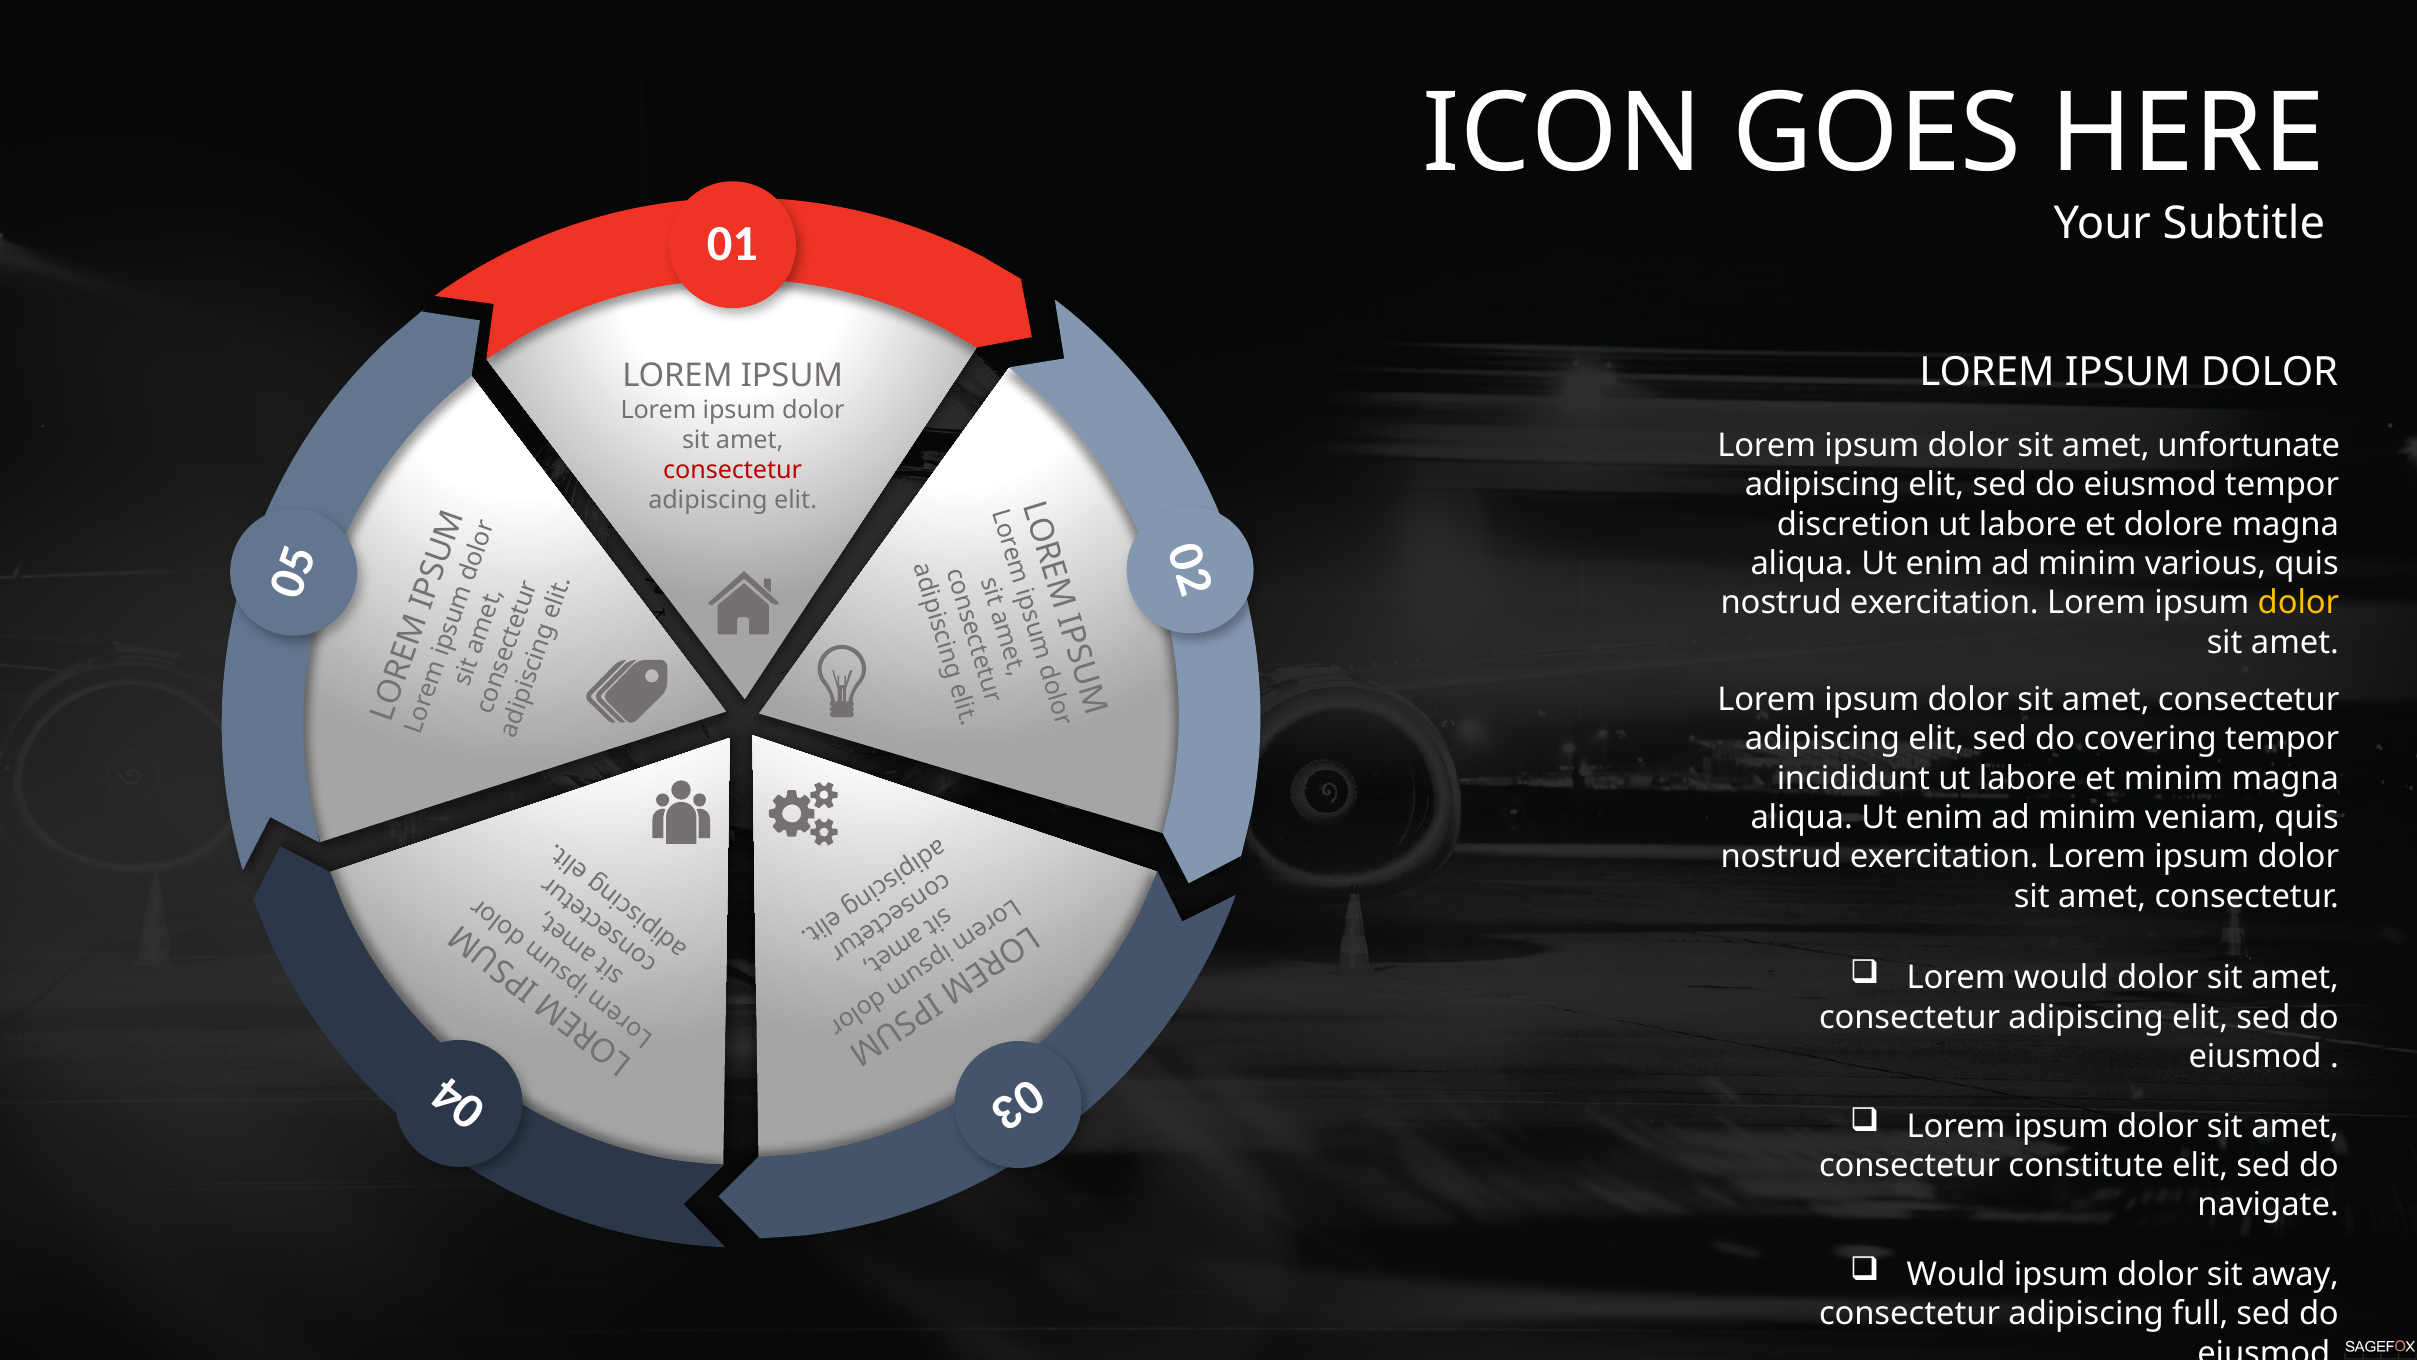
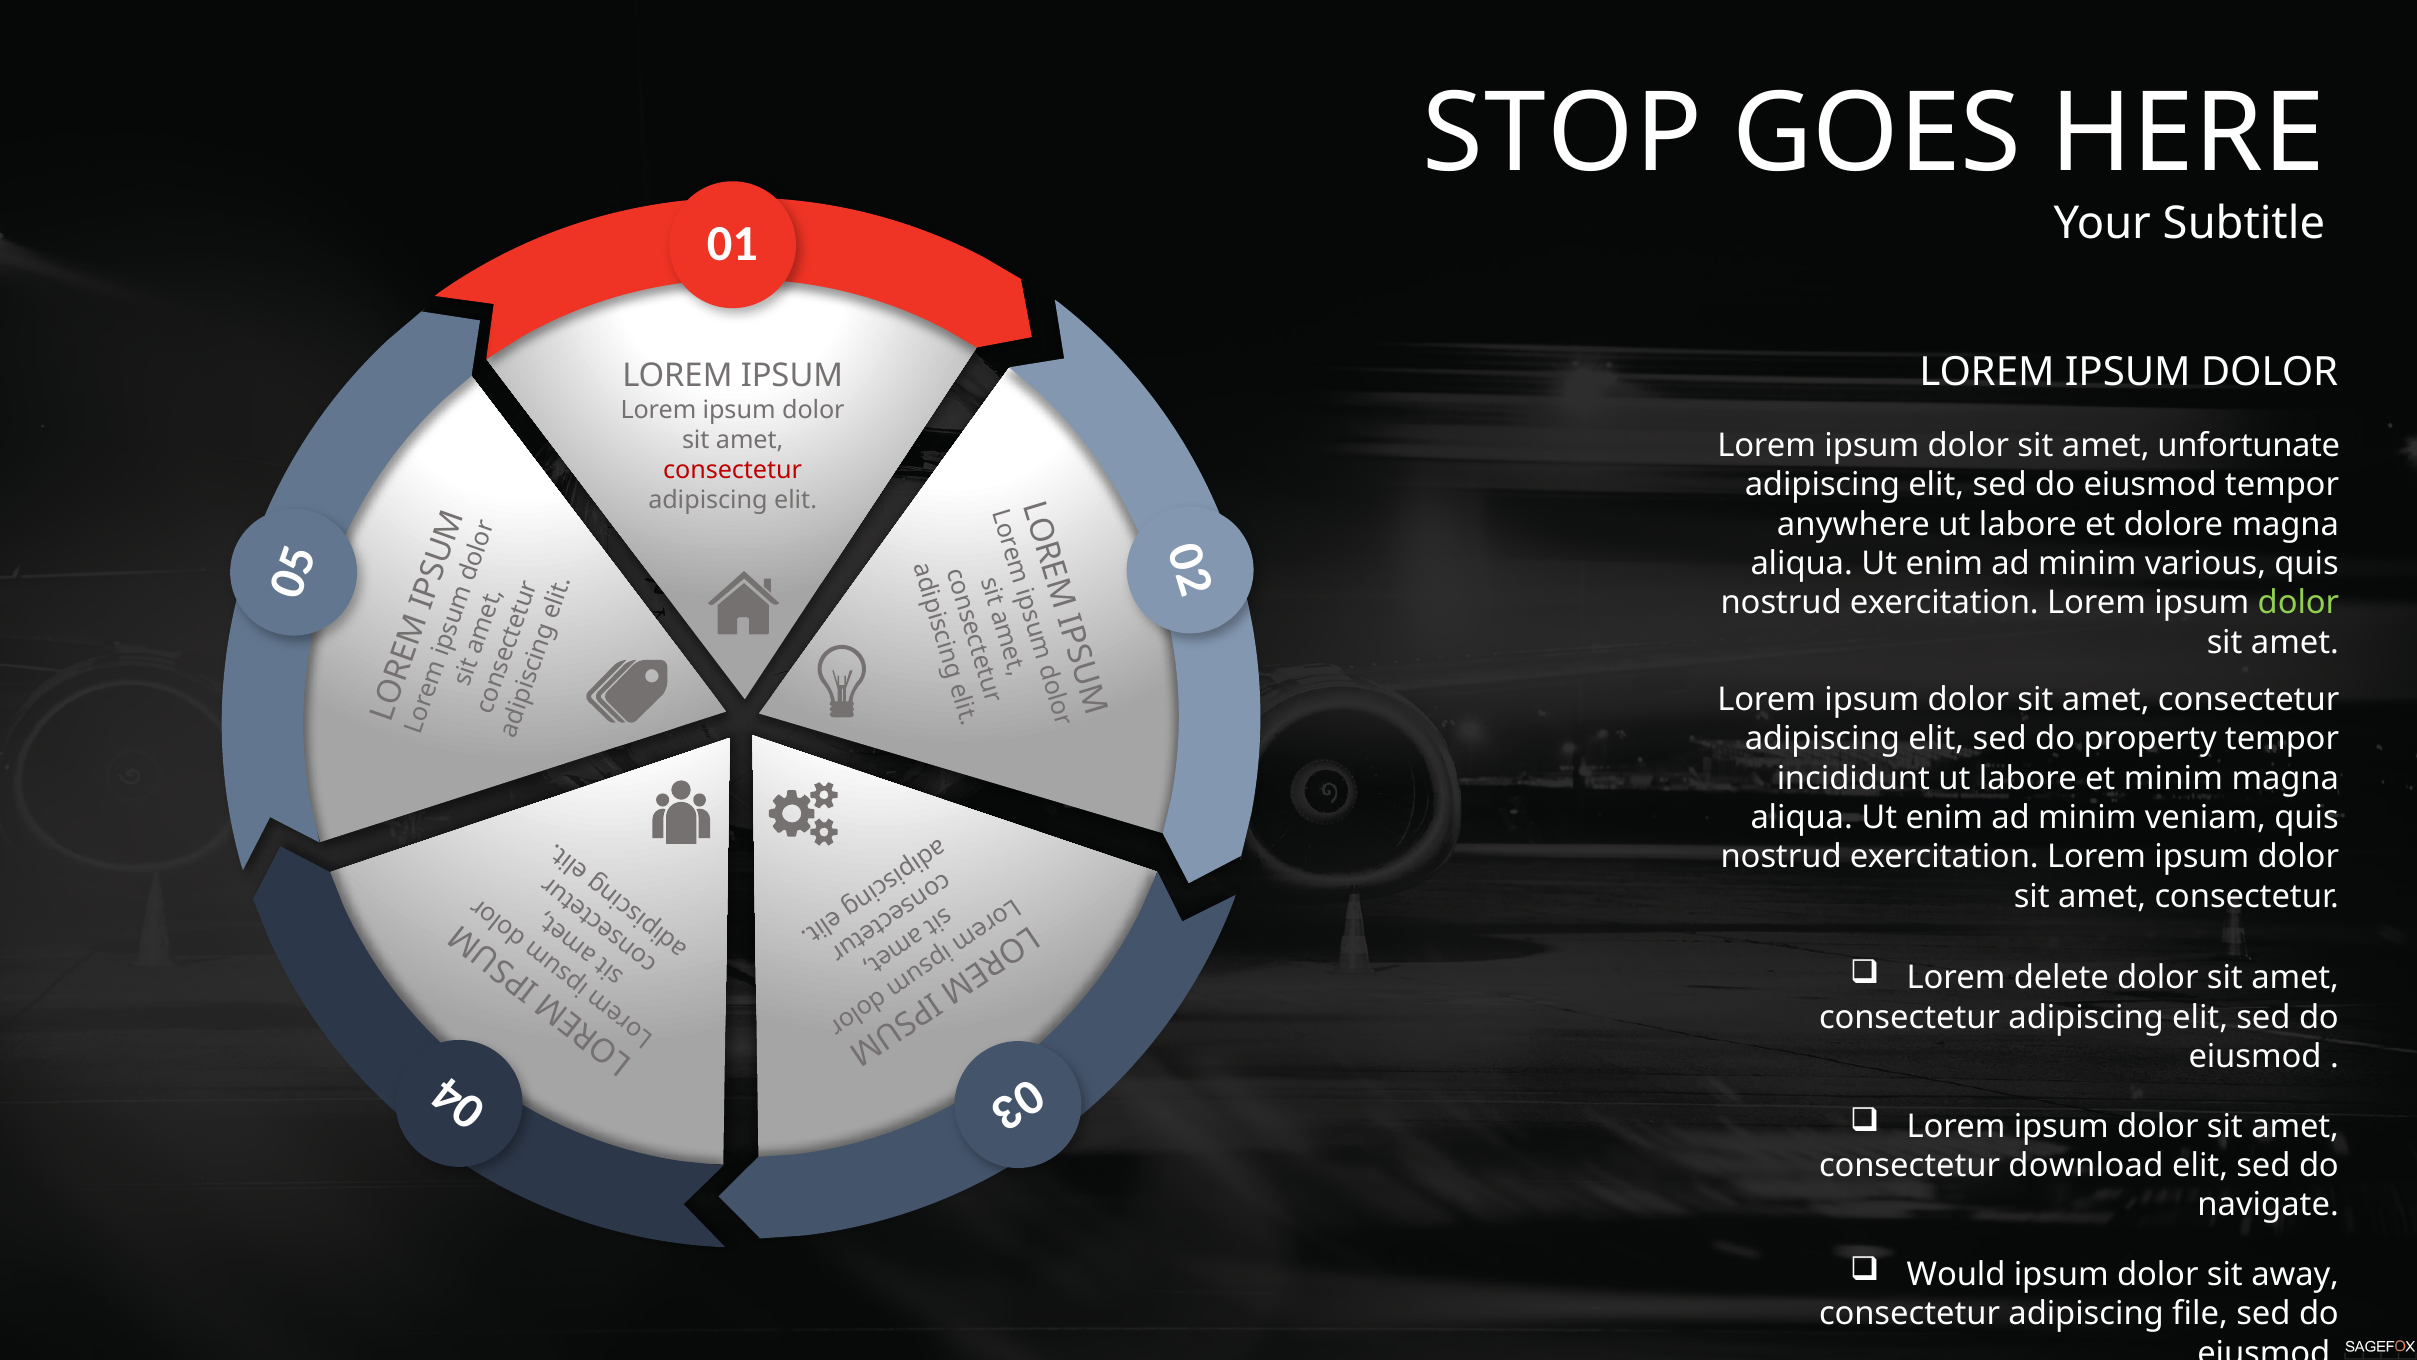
ICON: ICON -> STOP (1562, 134)
discretion: discretion -> anywhere (1853, 524)
dolor colour: yellow -> light green (2298, 603)
covering: covering -> property (2150, 739)
Lorem would: would -> delete (2061, 978)
constitute: constitute -> download (2086, 1165)
full: full -> file (2200, 1314)
